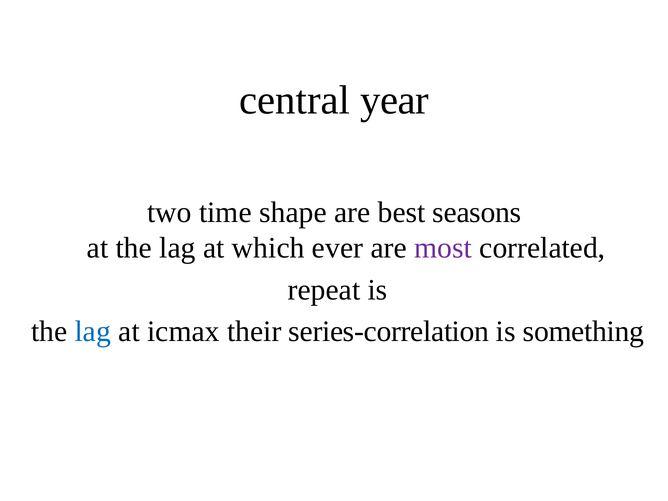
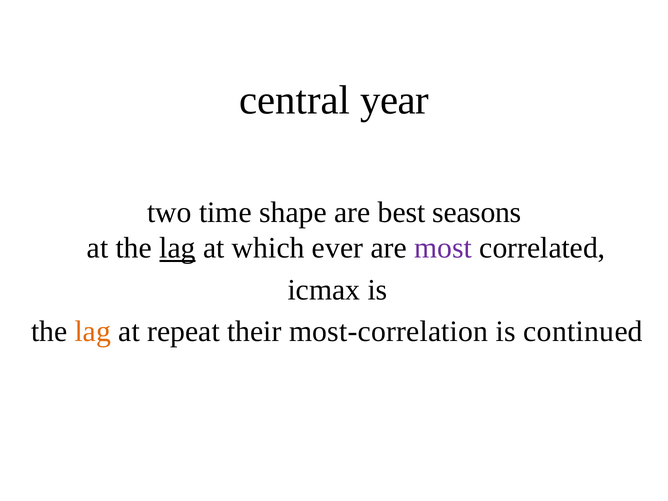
lag underline: none -> present (178, 248)
repeat: repeat -> icmax (324, 290)
lag colour: blue -> orange (93, 331)
icmax: icmax -> repeat (184, 331)
series-correlation: series-correlation -> most-correlation (389, 331)
something: something -> continued (583, 331)
